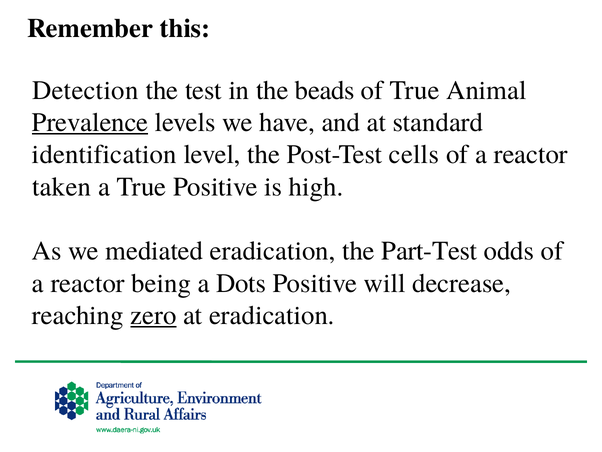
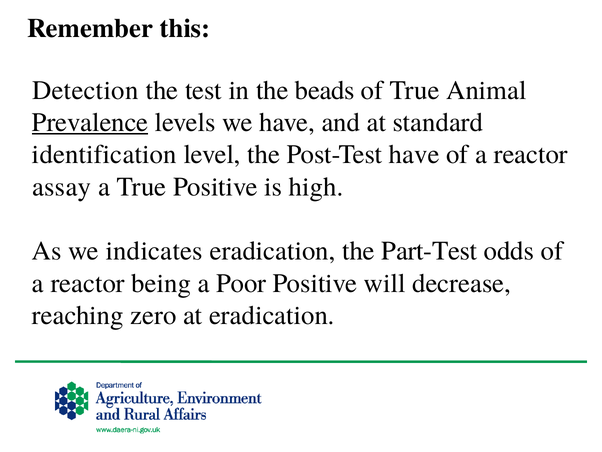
Post-Test cells: cells -> have (414, 154)
taken: taken -> assay (62, 187)
mediated: mediated -> indicates (154, 251)
Dots: Dots -> Poor (241, 283)
zero underline: present -> none (153, 315)
